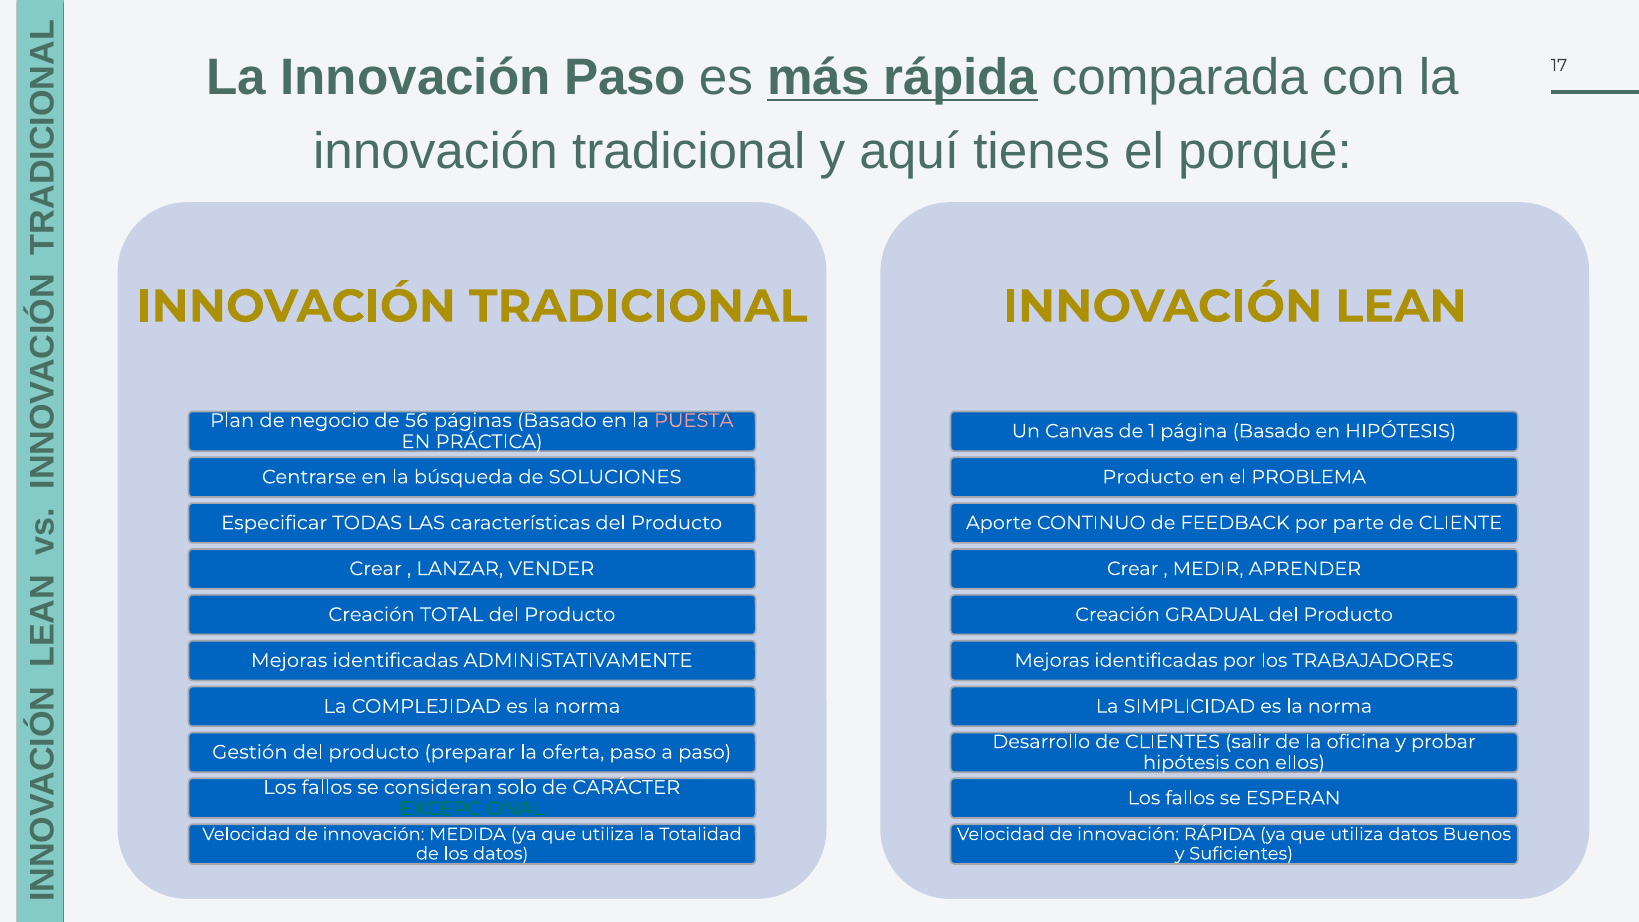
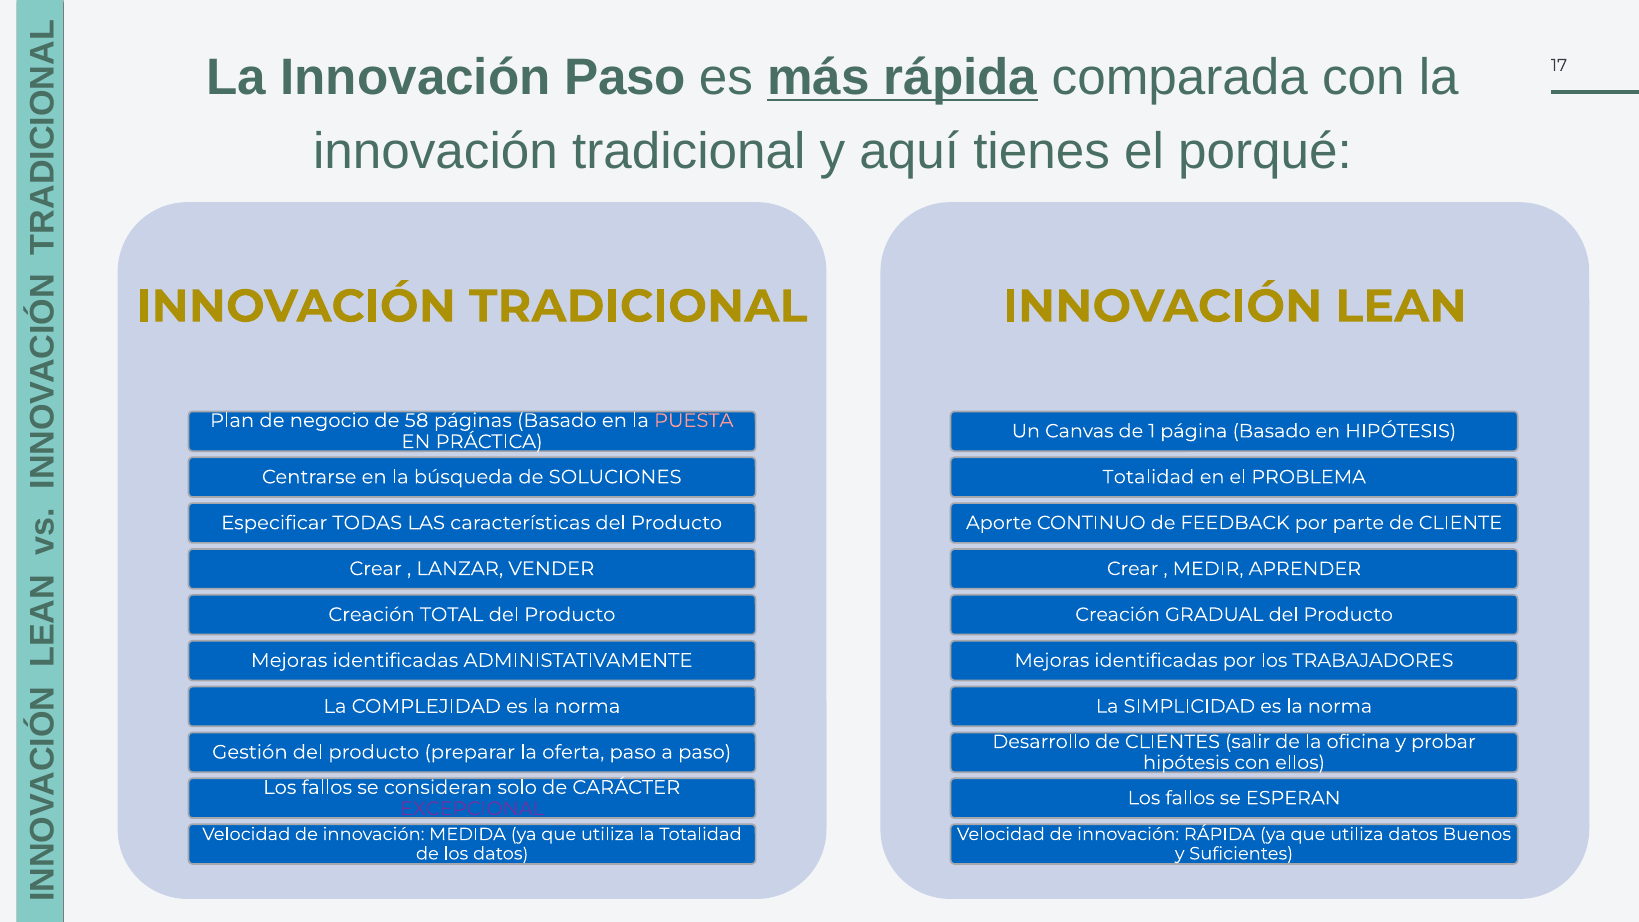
56: 56 -> 58 (417, 420)
Producto: Producto -> Totalidad (1148, 477)
EXCEPCIONAL colour: green -> purple (472, 809)
